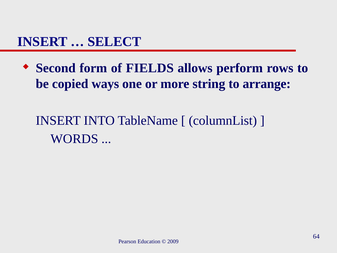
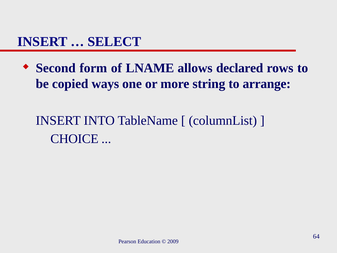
FIELDS: FIELDS -> LNAME (150, 68)
perform: perform -> declared (240, 68)
WORDS: WORDS -> CHOICE (74, 139)
